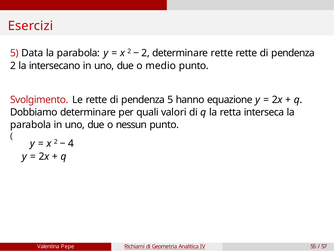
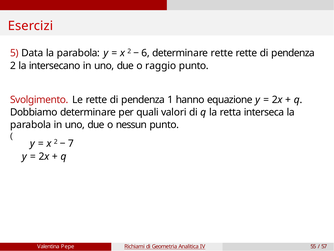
2: 2 -> 6 (146, 53)
medio: medio -> raggio (161, 66)
pendenza 5: 5 -> 1 (170, 100)
4: 4 -> 7 (71, 143)
